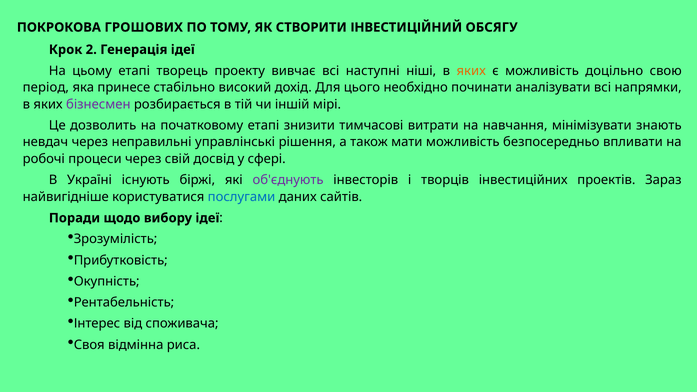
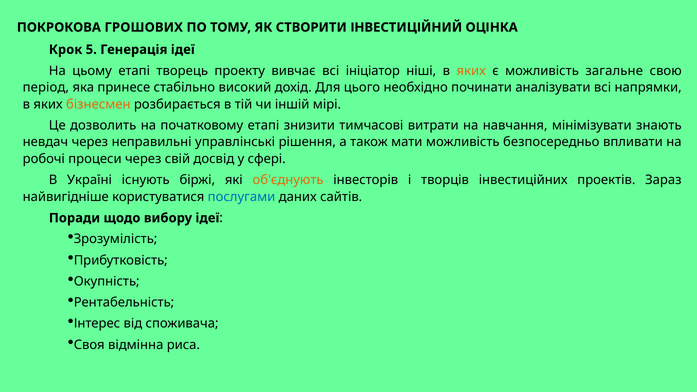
ОБСЯГУ: ОБСЯГУ -> ОЦІНКА (492, 27)
2: 2 -> 5 (91, 50)
наступні: наступні -> ініціатор (373, 71)
доцільно: доцільно -> загальне (614, 71)
бізнесмен colour: purple -> orange (98, 104)
об'єднують colour: purple -> orange (288, 180)
